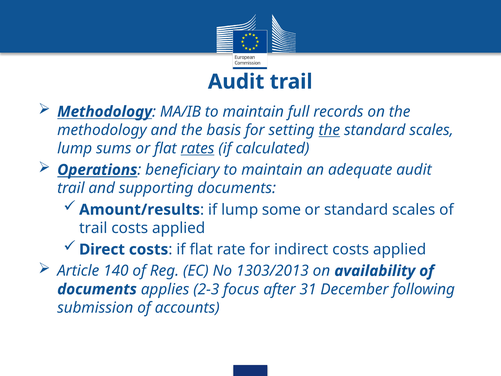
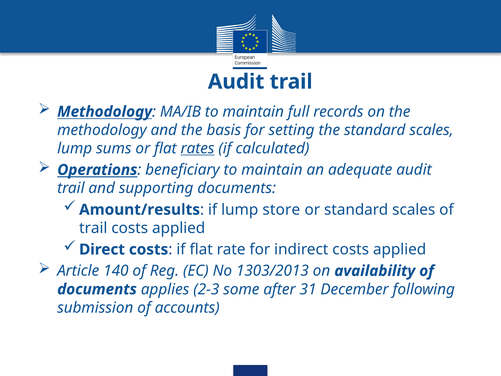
the underline: present -> none (329, 130)
some: some -> store (281, 210)
focus: focus -> some (241, 289)
